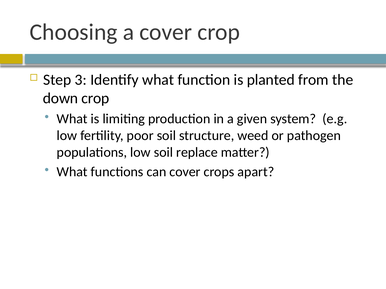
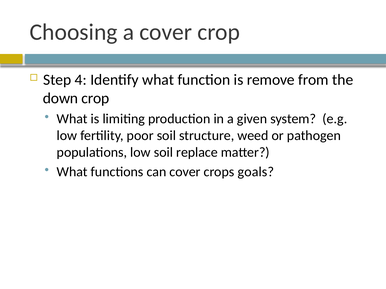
3: 3 -> 4 (81, 80)
planted: planted -> remove (271, 80)
apart: apart -> goals (256, 172)
